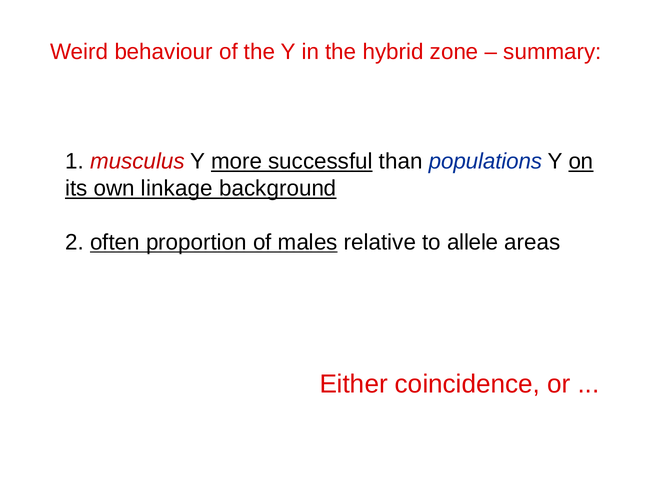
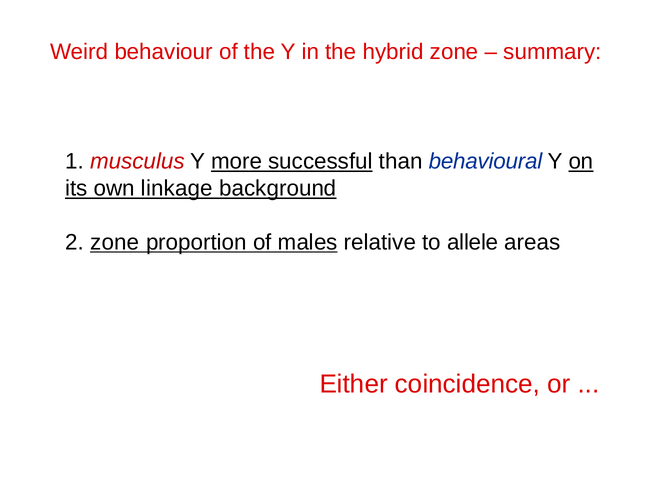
populations: populations -> behavioural (485, 162)
2 often: often -> zone (115, 242)
